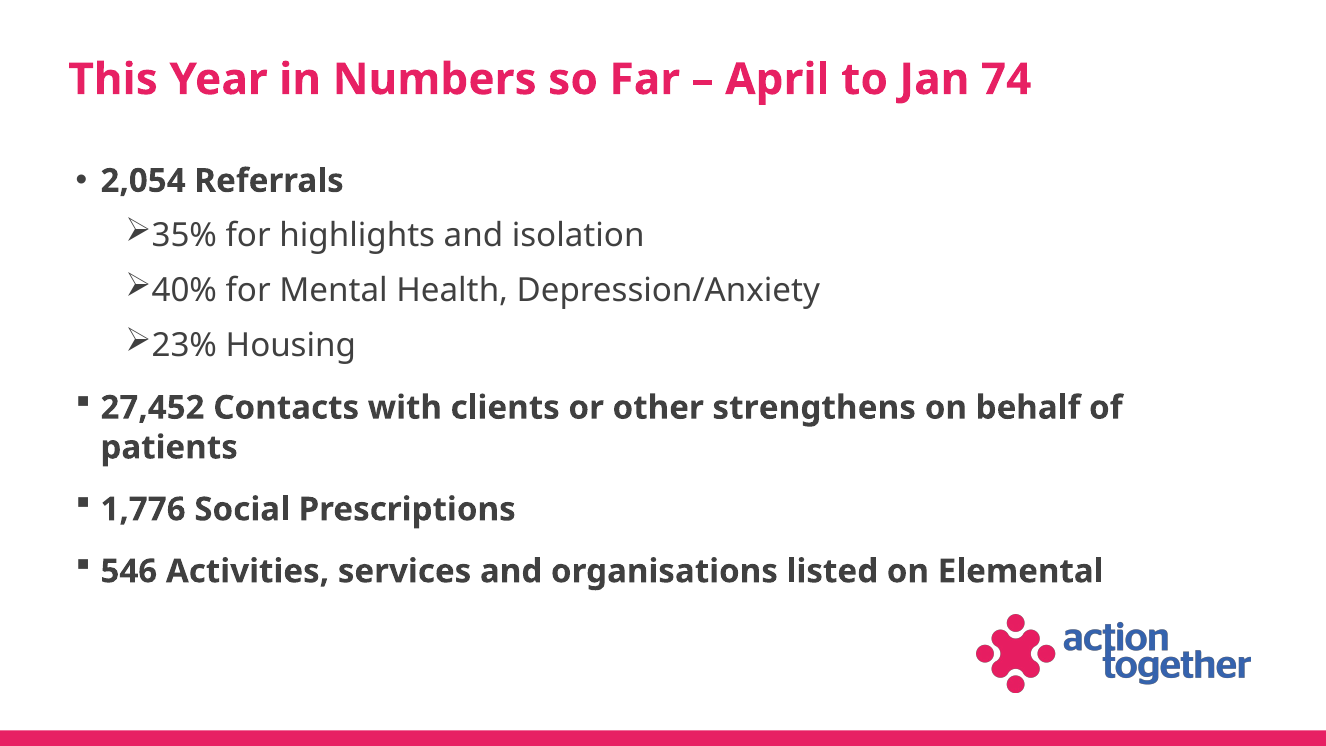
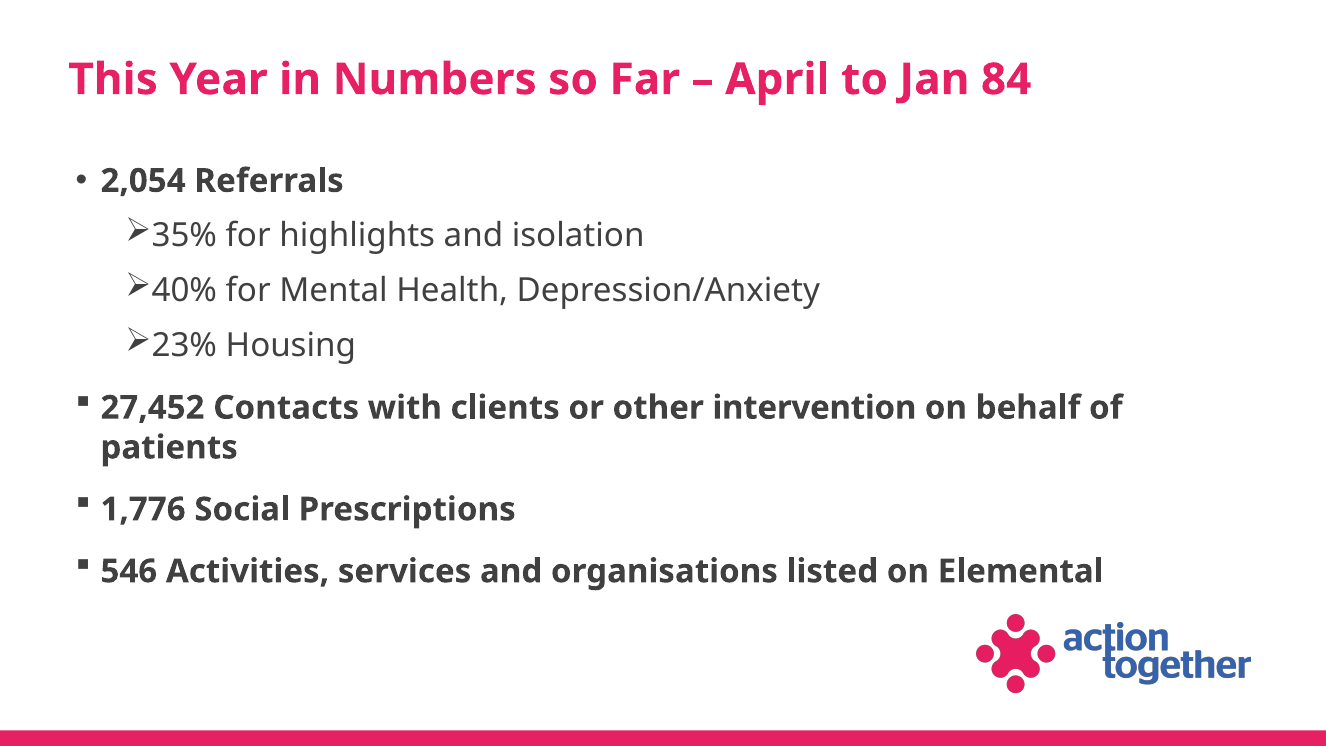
74: 74 -> 84 (1006, 80)
strengthens: strengthens -> intervention (814, 408)
